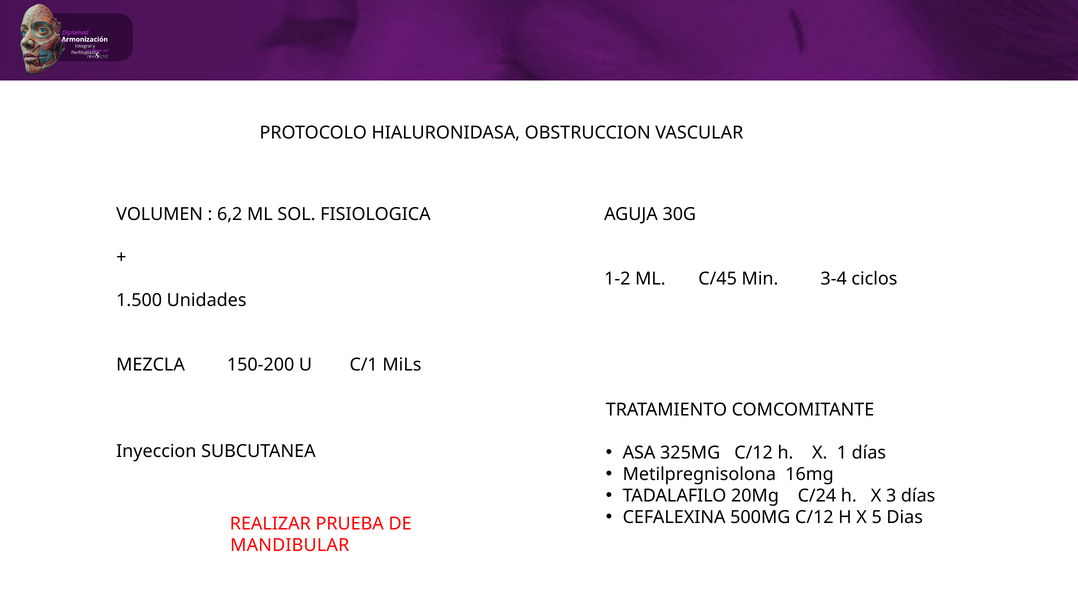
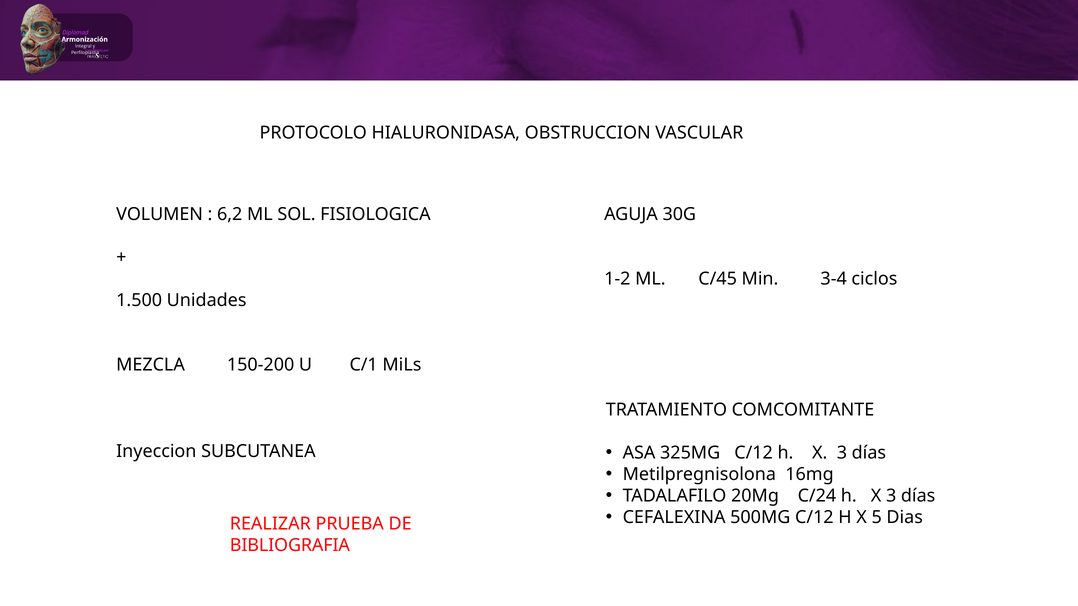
C/12 h X 1: 1 -> 3 (842, 453)
MANDIBULAR: MANDIBULAR -> BIBLIOGRAFIA (290, 546)
